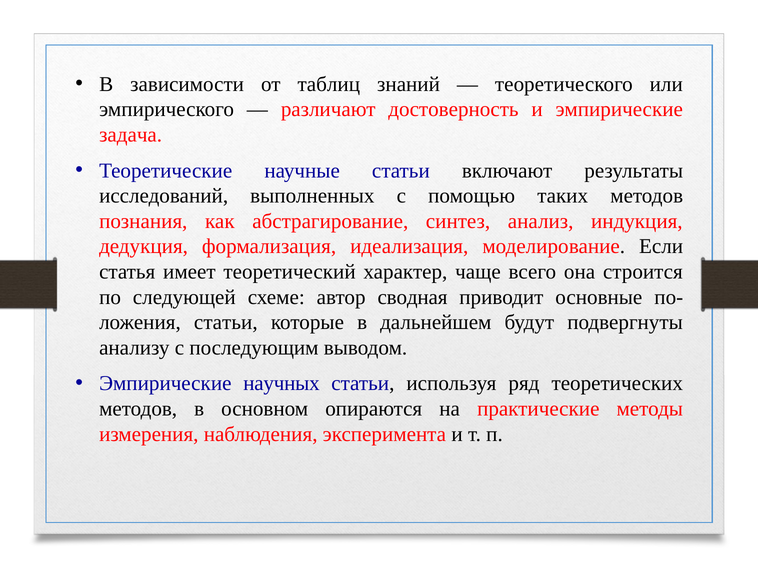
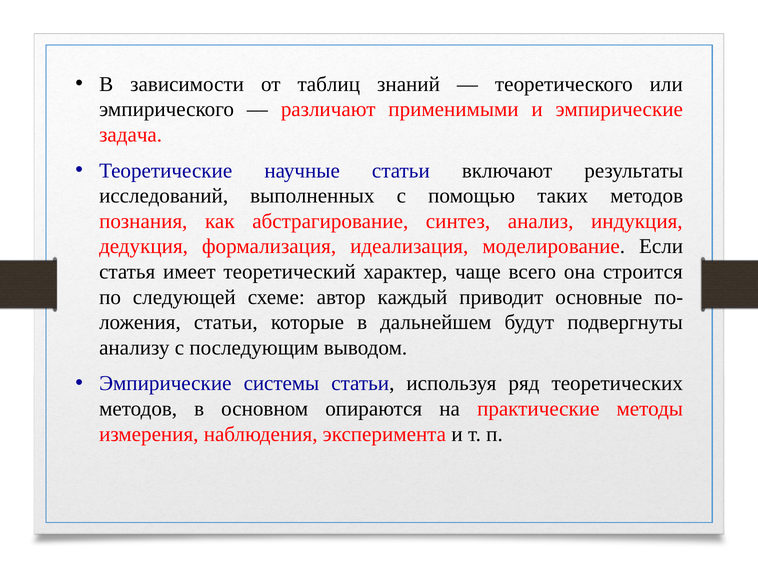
достоверность: достоверность -> применимыми (453, 109)
сводная: сводная -> каждый (412, 297)
научных: научных -> системы (281, 383)
